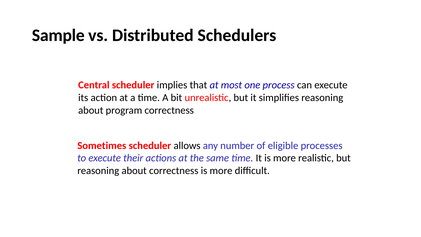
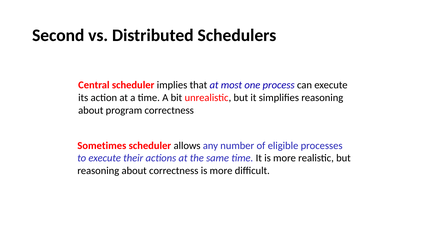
Sample: Sample -> Second (58, 35)
